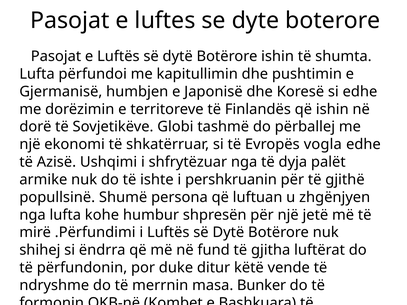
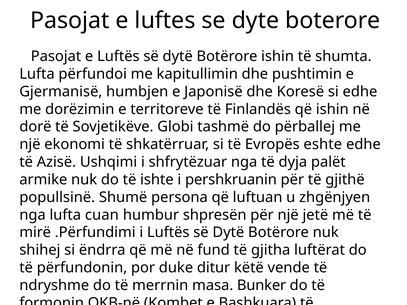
vogla: vogla -> eshte (323, 145)
kohe: kohe -> cuan (102, 215)
